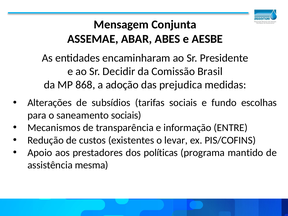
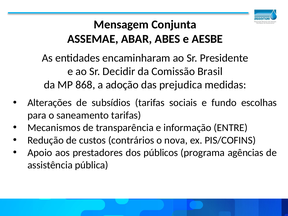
saneamento sociais: sociais -> tarifas (126, 115)
existentes: existentes -> contrários (131, 140)
levar: levar -> nova (176, 140)
políticas: políticas -> públicos (161, 153)
mantido: mantido -> agências (245, 153)
mesma: mesma -> pública (92, 165)
